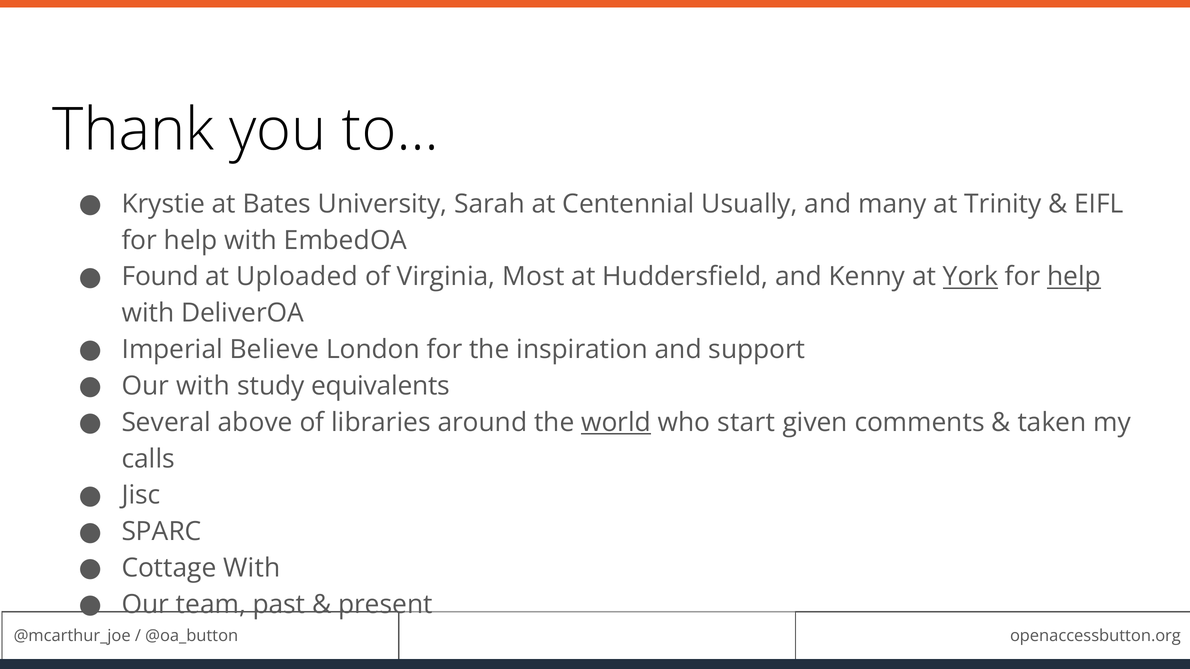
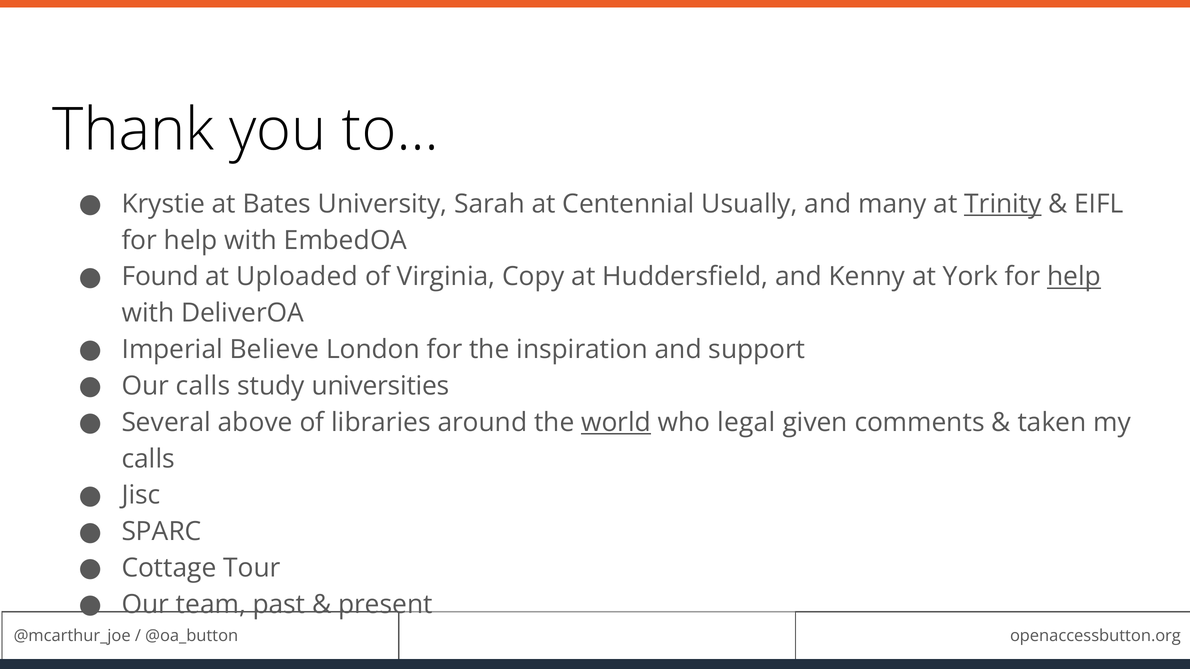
Trinity underline: none -> present (1003, 204)
Most: Most -> Copy (533, 277)
York underline: present -> none (970, 277)
Our with: with -> calls (203, 386)
equivalents: equivalents -> universities (380, 386)
start: start -> legal (746, 423)
Cottage With: With -> Tour (252, 568)
